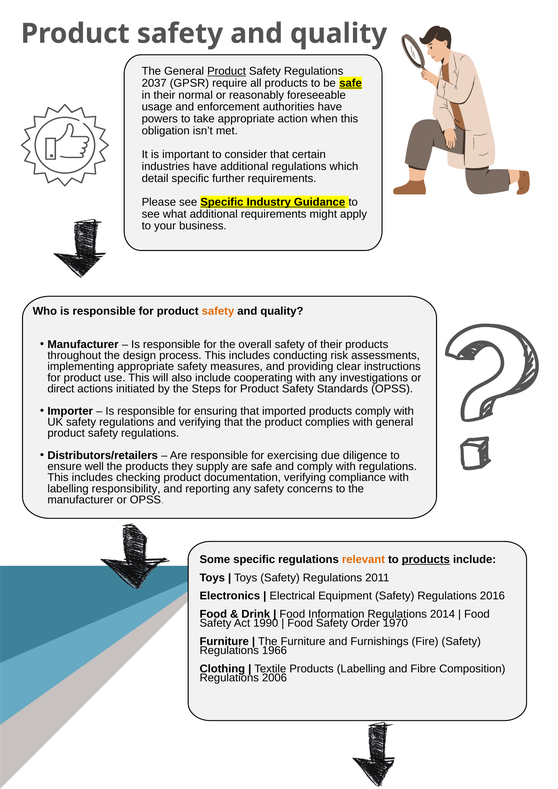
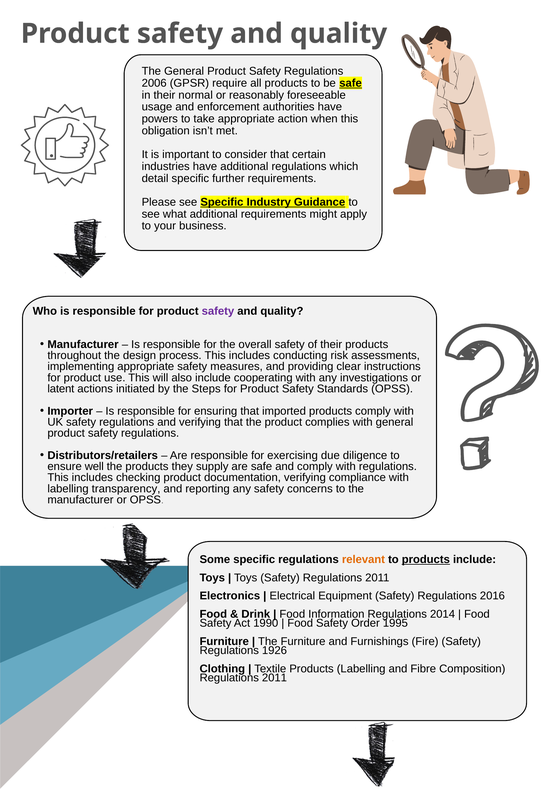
Product underline: present -> none (227, 71)
2037: 2037 -> 2006 (154, 83)
safety colour: orange -> purple (218, 311)
direct: direct -> latent (61, 389)
responsibility: responsibility -> transparency (126, 489)
1970: 1970 -> 1995 (395, 624)
1966: 1966 -> 1926 (274, 651)
2006: 2006 -> 2011 (274, 678)
